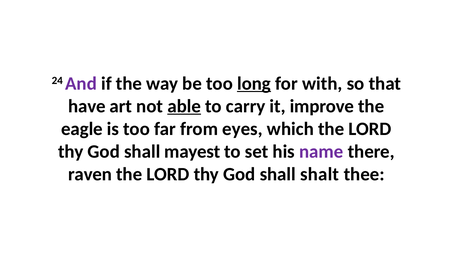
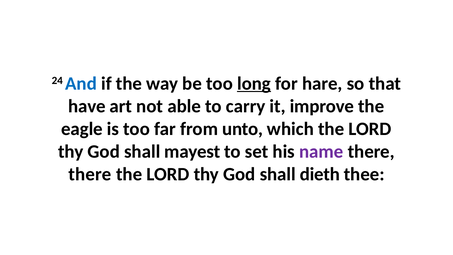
And colour: purple -> blue (81, 83)
with: with -> hare (322, 83)
able underline: present -> none (184, 106)
eyes: eyes -> unto (243, 129)
raven: raven -> there (90, 174)
shalt: shalt -> dieth (320, 174)
